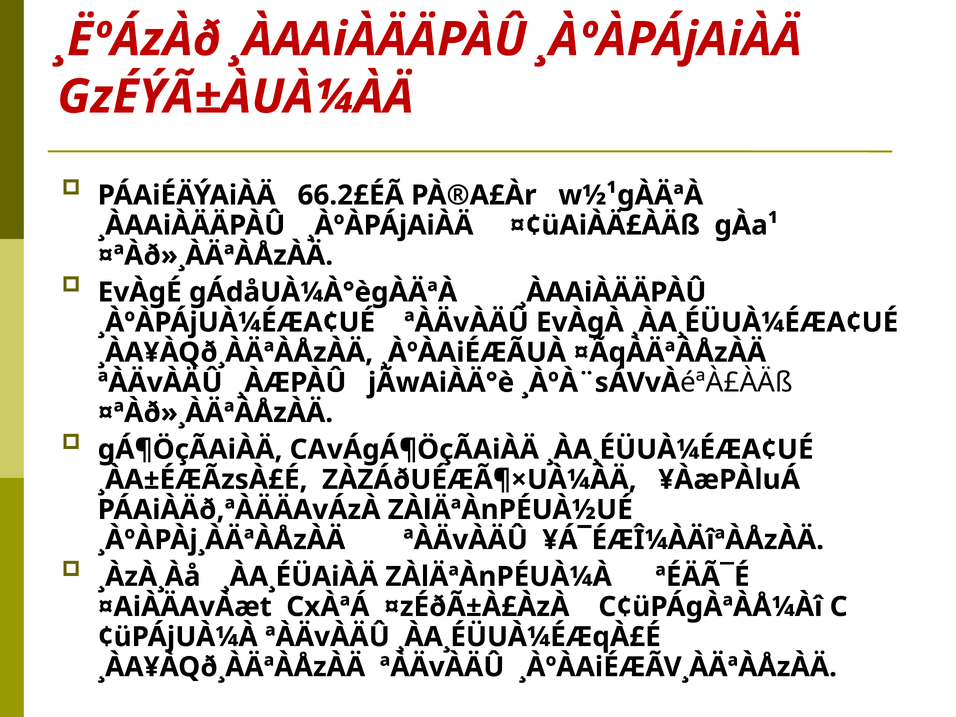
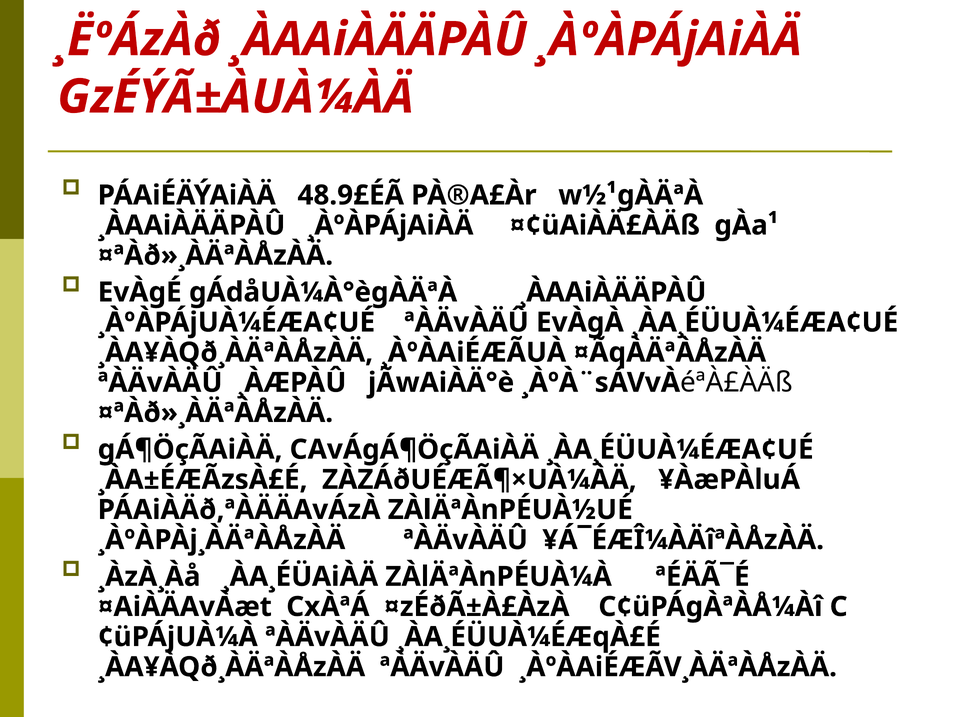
66.2£ÉÃ: 66.2£ÉÃ -> 48.9£ÉÃ (351, 195)
